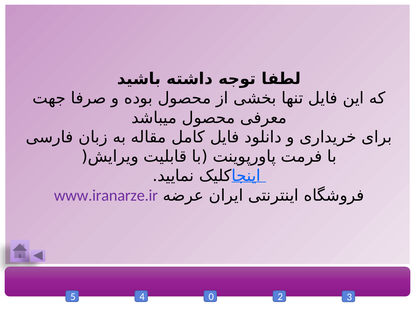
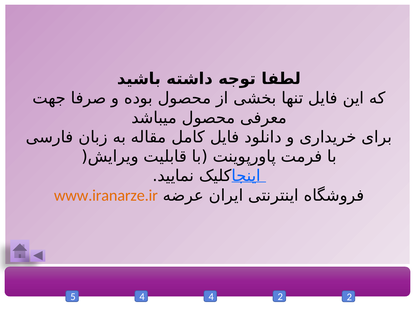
www.iranarze.ir colour: purple -> orange (106, 195)
4 0: 0 -> 4 (211, 297)
2 3: 3 -> 2 (349, 297)
